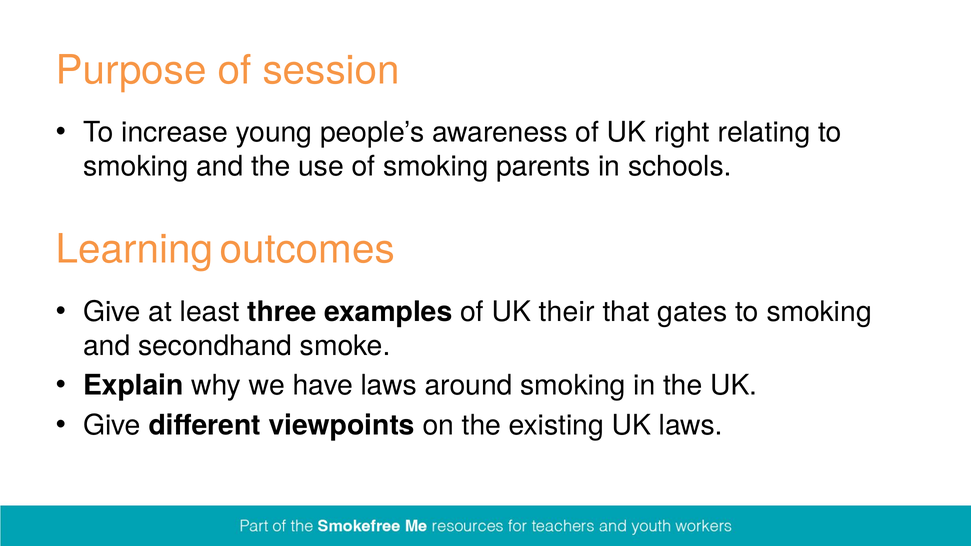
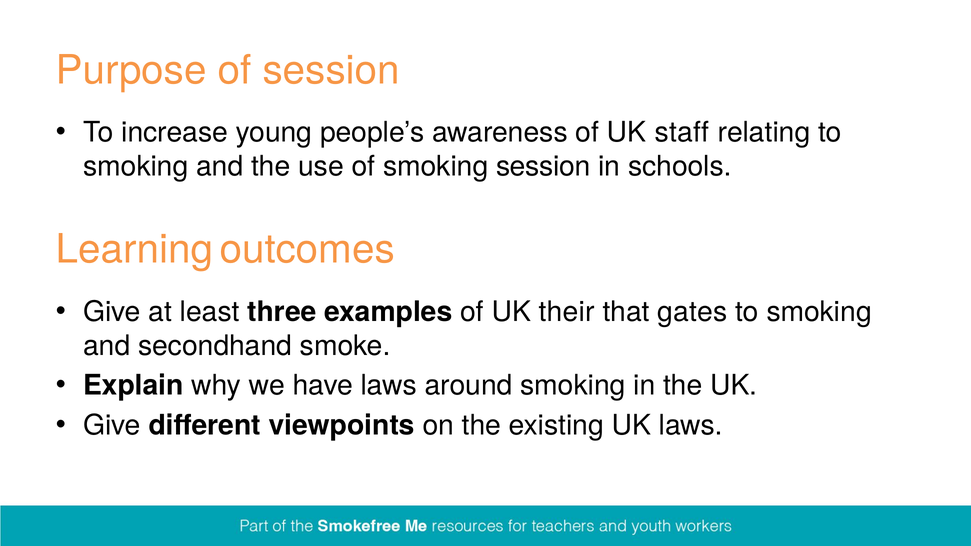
right: right -> staff (682, 133)
smoking parents: parents -> session (543, 167)
